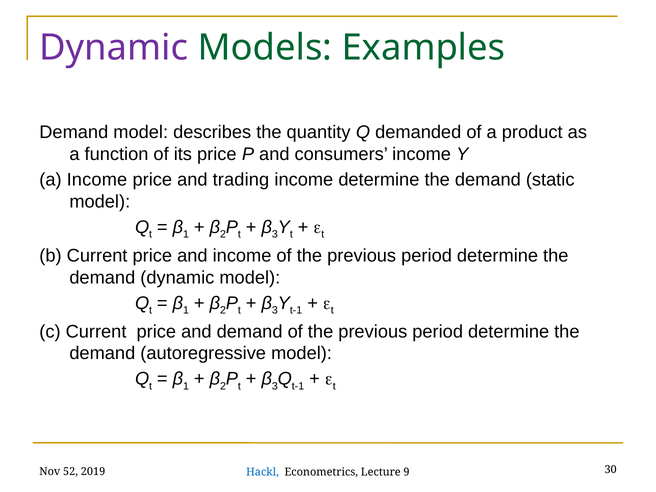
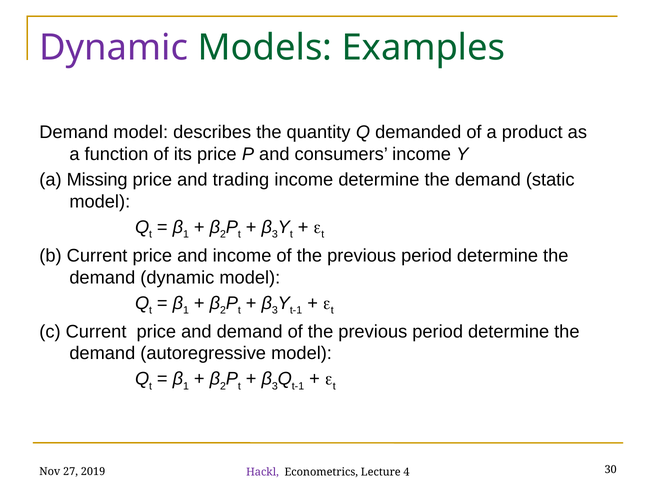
a Income: Income -> Missing (97, 180)
52: 52 -> 27 (71, 472)
Hackl colour: blue -> purple (263, 472)
9: 9 -> 4 (407, 472)
